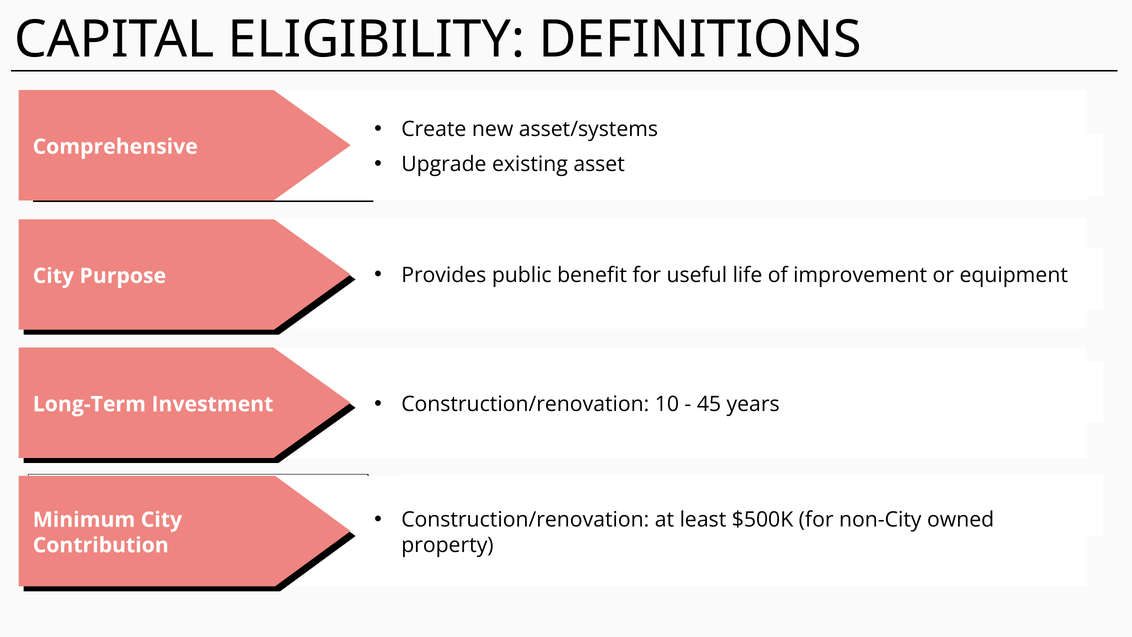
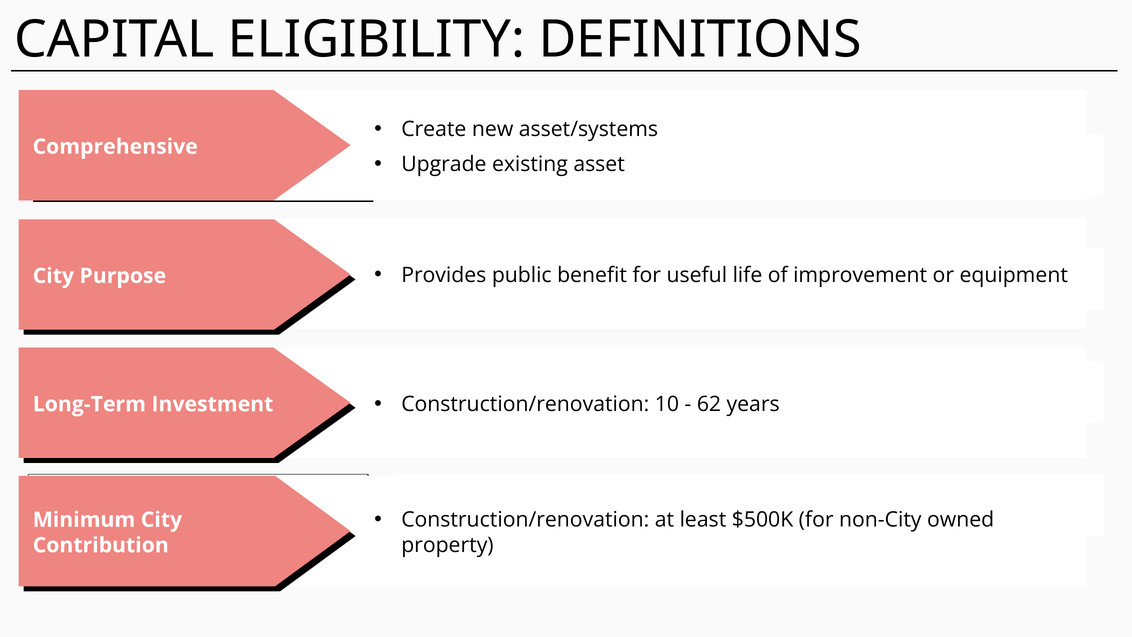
45: 45 -> 62 (709, 404)
